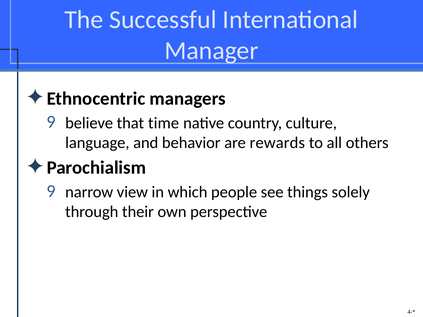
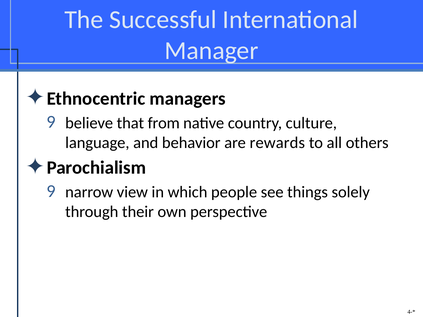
time: time -> from (164, 123)
